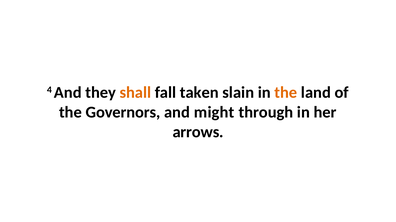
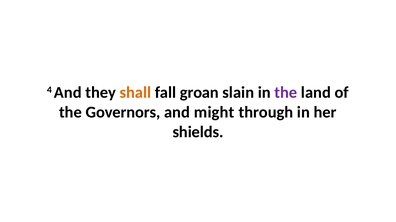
taken: taken -> groan (199, 93)
the colour: orange -> purple (286, 93)
arrows: arrows -> shields (198, 132)
